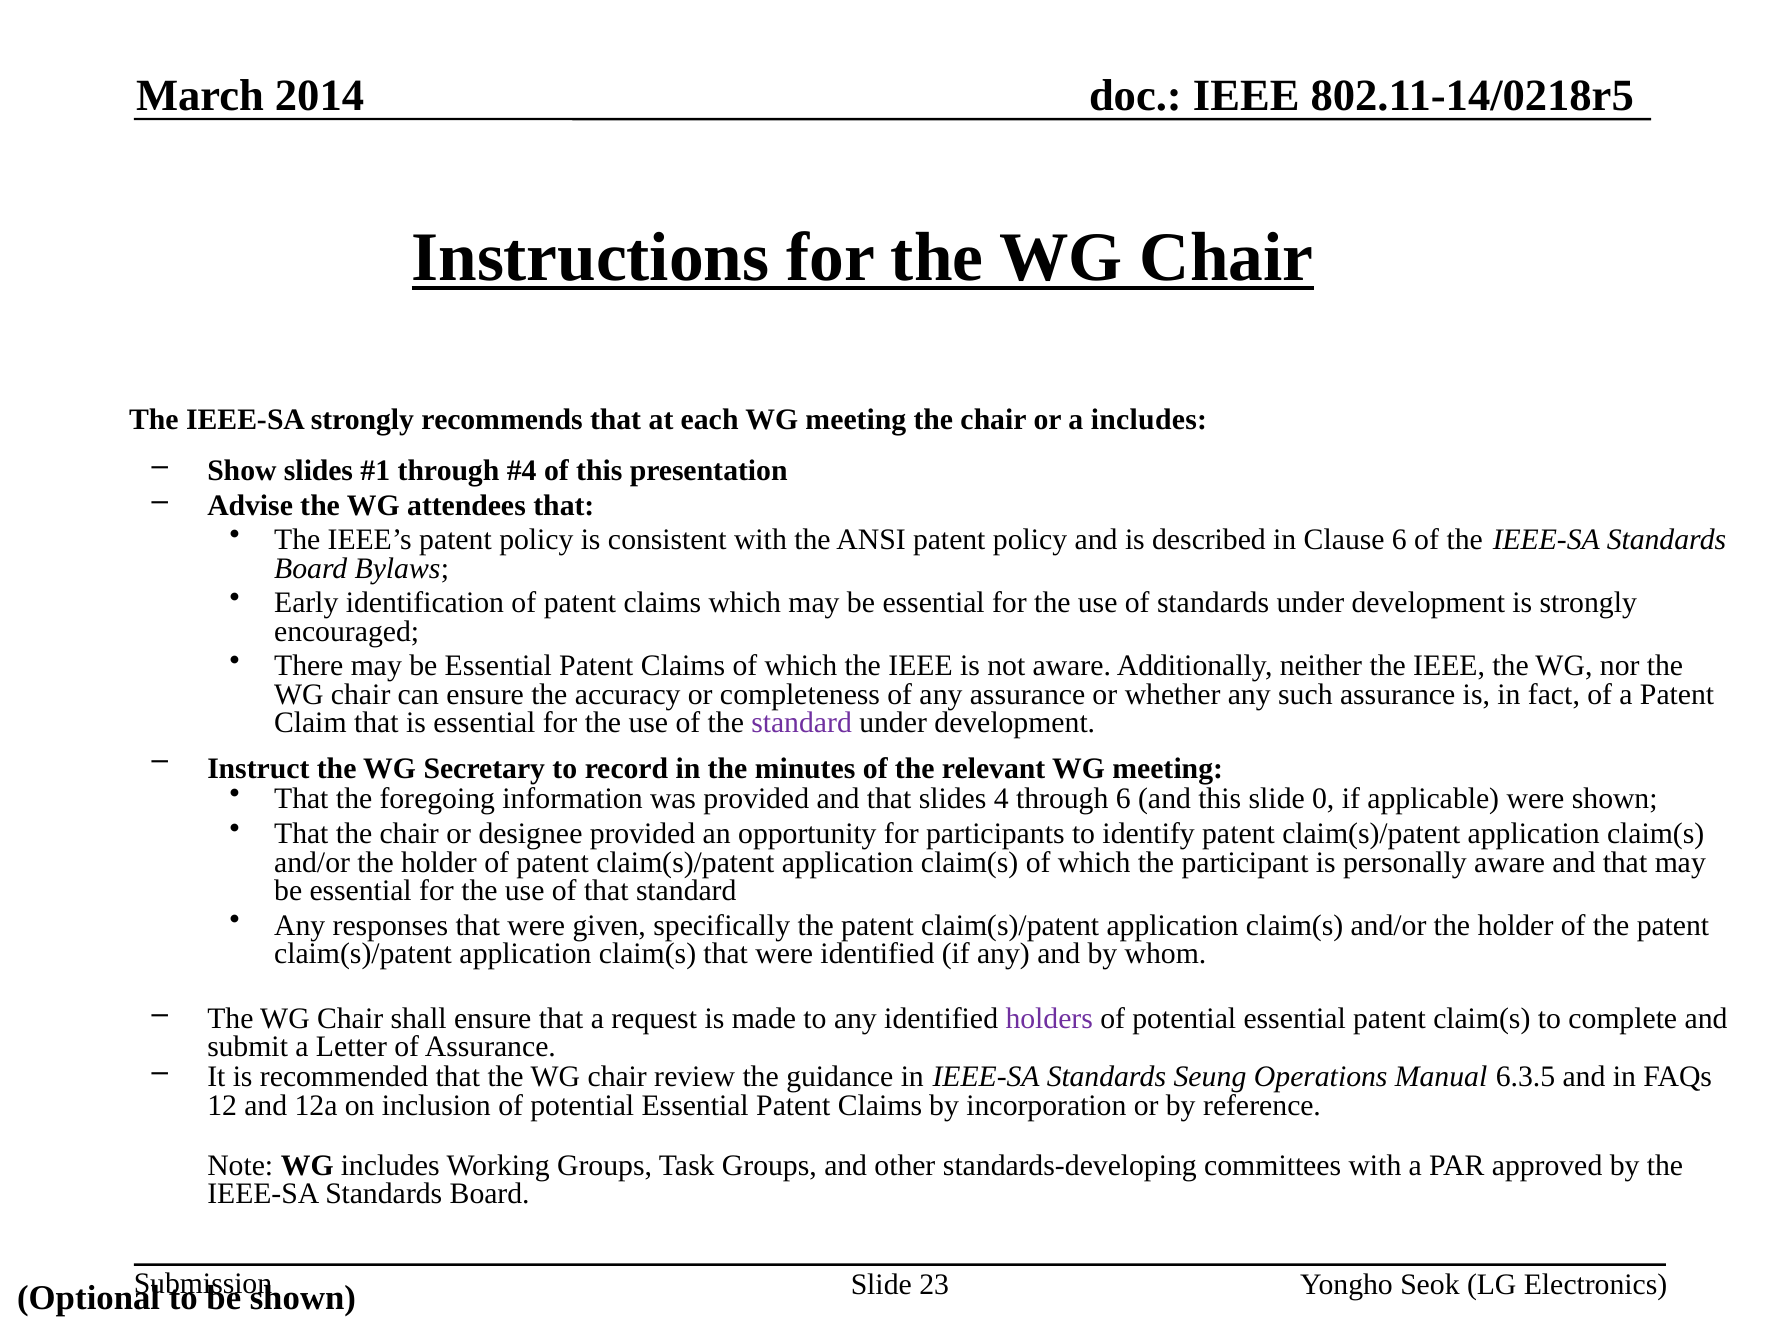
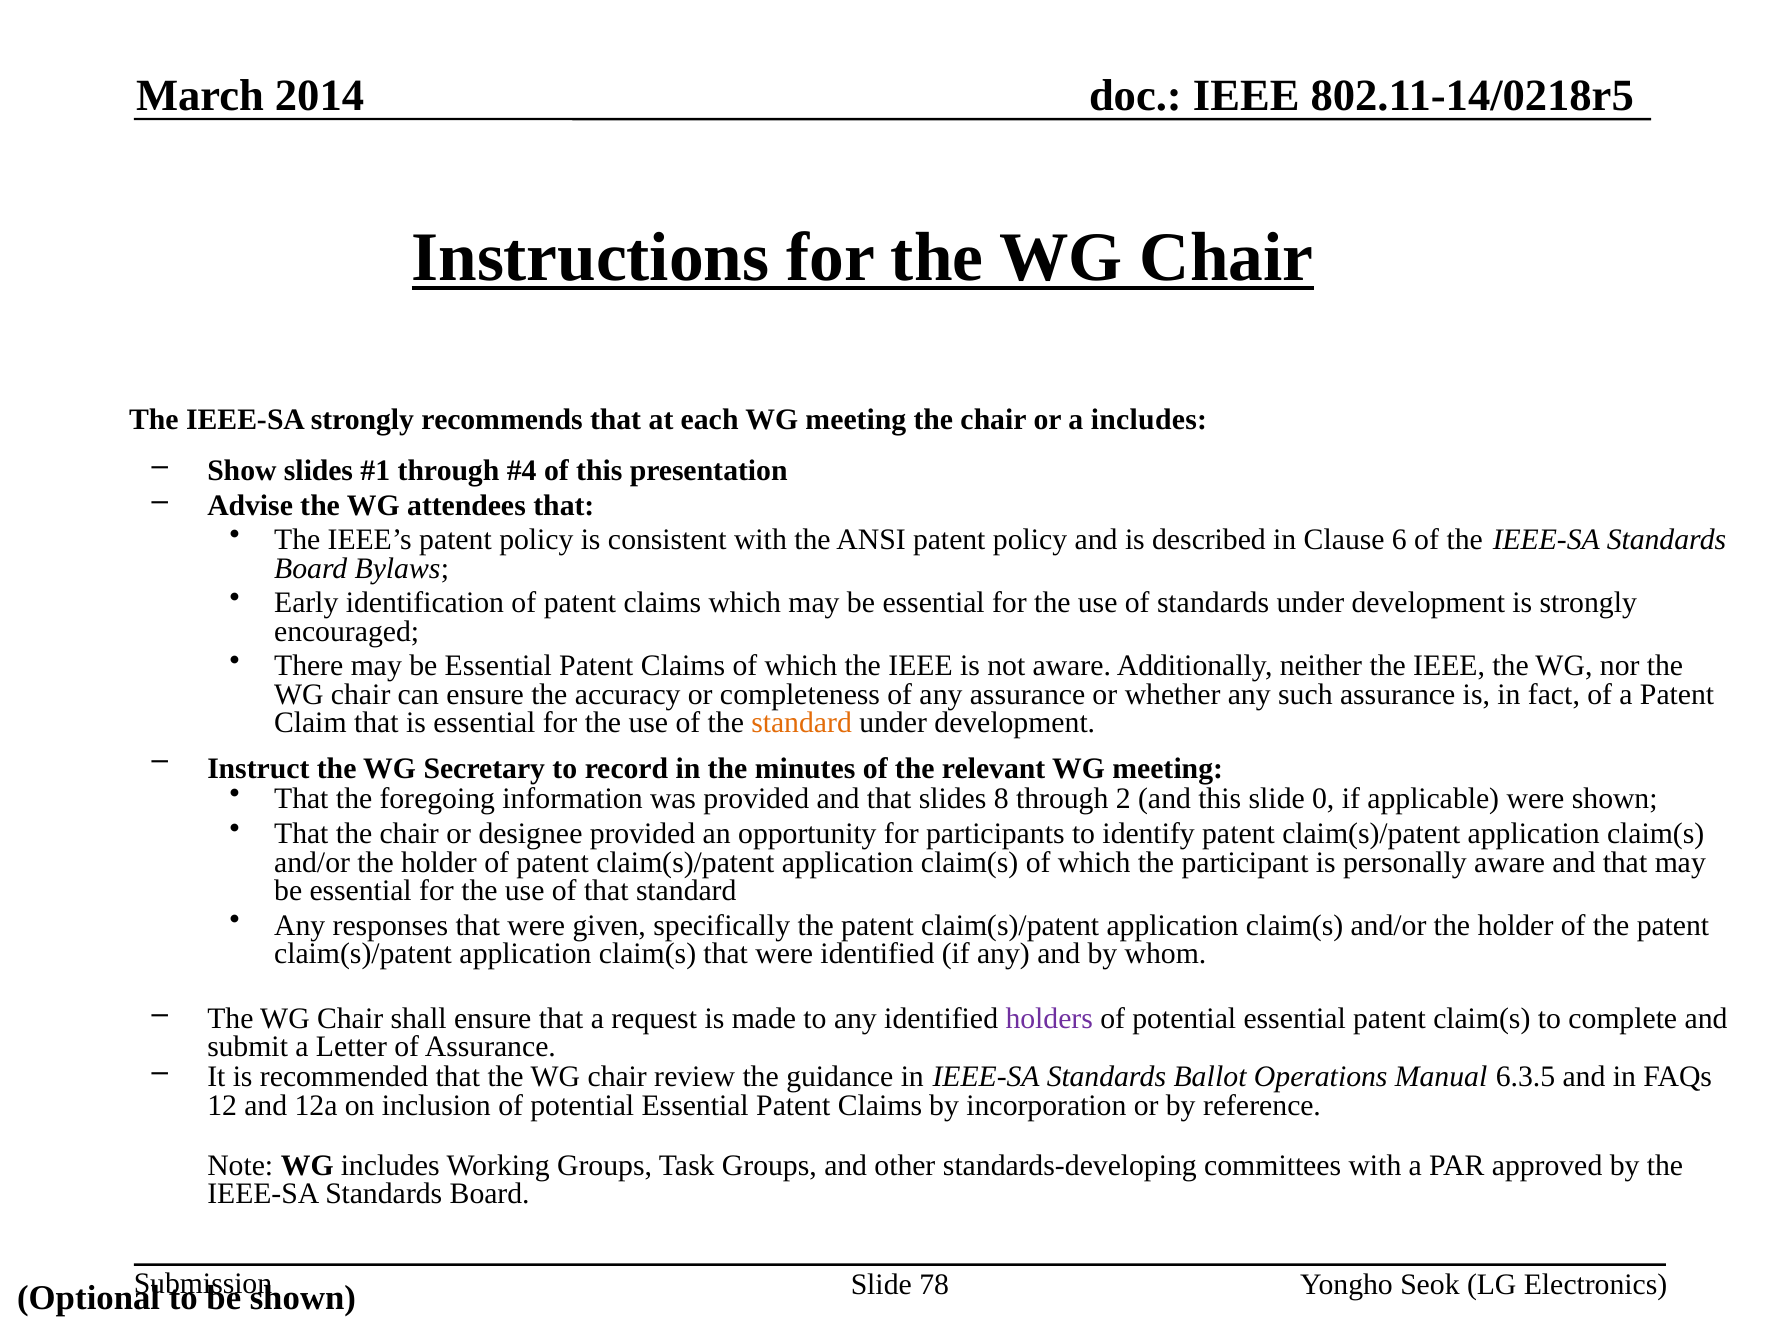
standard colour: purple -> orange (802, 723)
4: 4 -> 8 (1001, 799)
through 6: 6 -> 2 (1123, 799)
Seung: Seung -> Ballot (1210, 1077)
23: 23 -> 78 (934, 1284)
